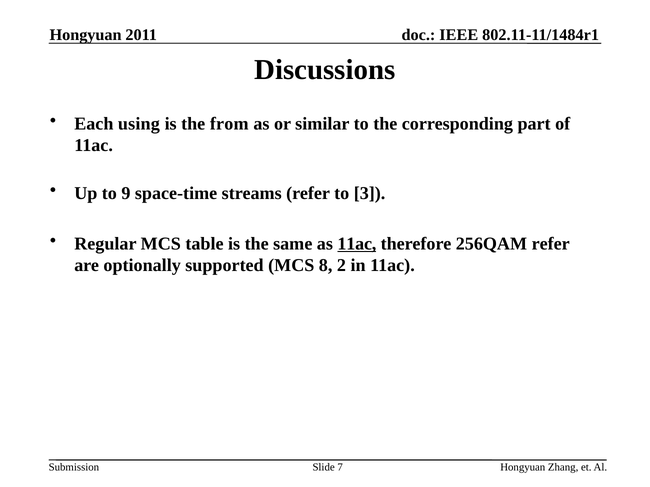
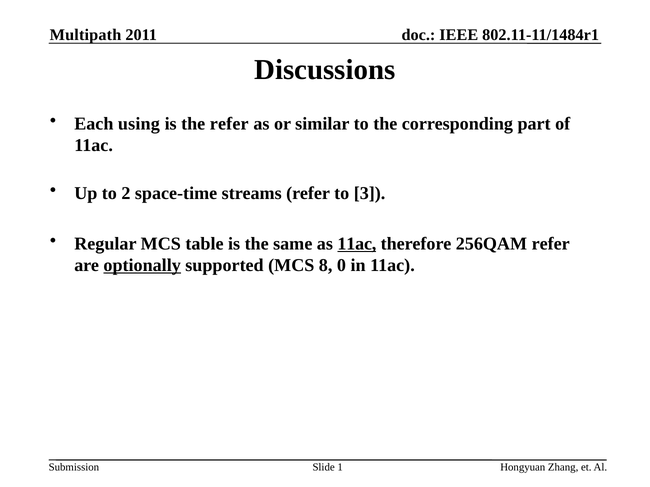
Hongyuan: Hongyuan -> Multipath (85, 35)
the from: from -> refer (229, 124)
9: 9 -> 2 (126, 193)
optionally underline: none -> present (142, 266)
2: 2 -> 0 (341, 266)
7: 7 -> 1 (340, 468)
